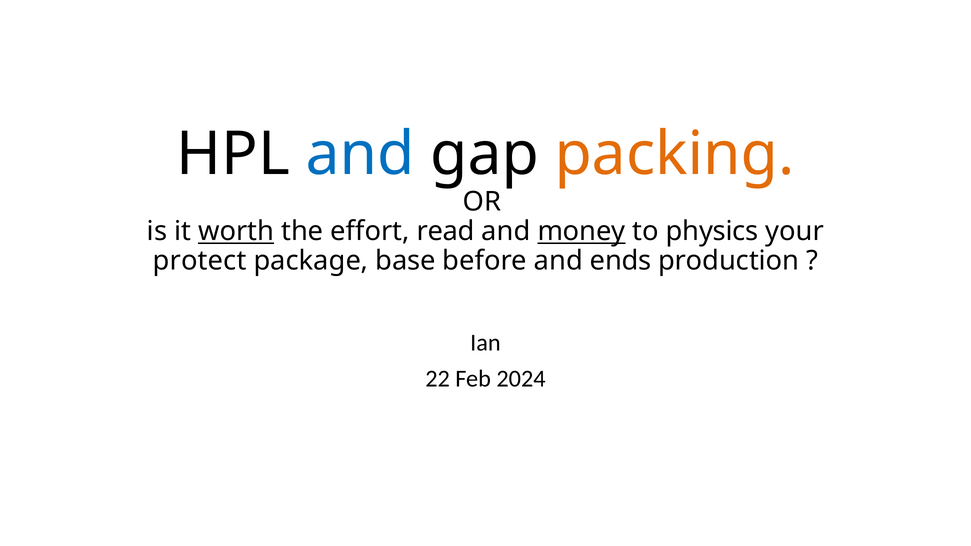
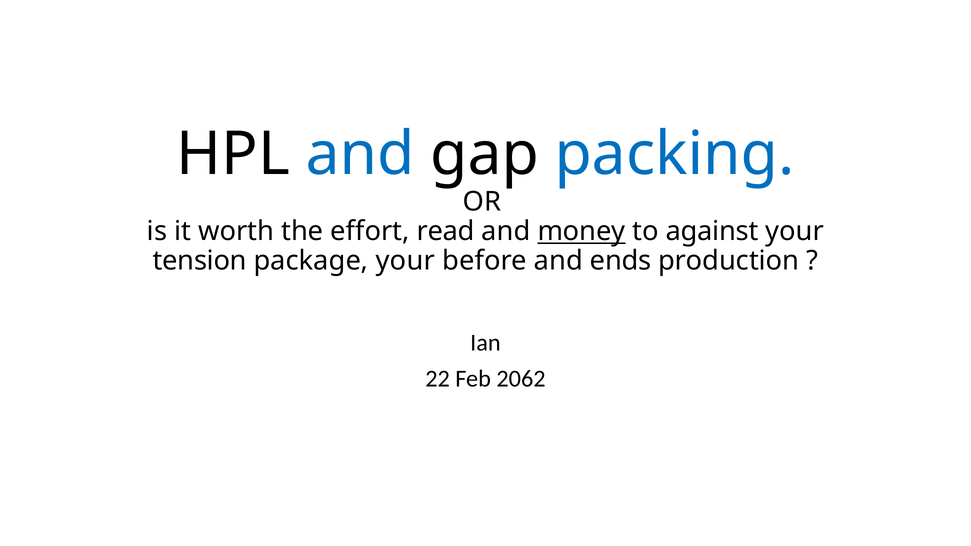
packing colour: orange -> blue (674, 154)
worth underline: present -> none (236, 231)
physics: physics -> against (712, 231)
protect: protect -> tension (200, 261)
package base: base -> your (405, 261)
2024: 2024 -> 2062 (521, 379)
